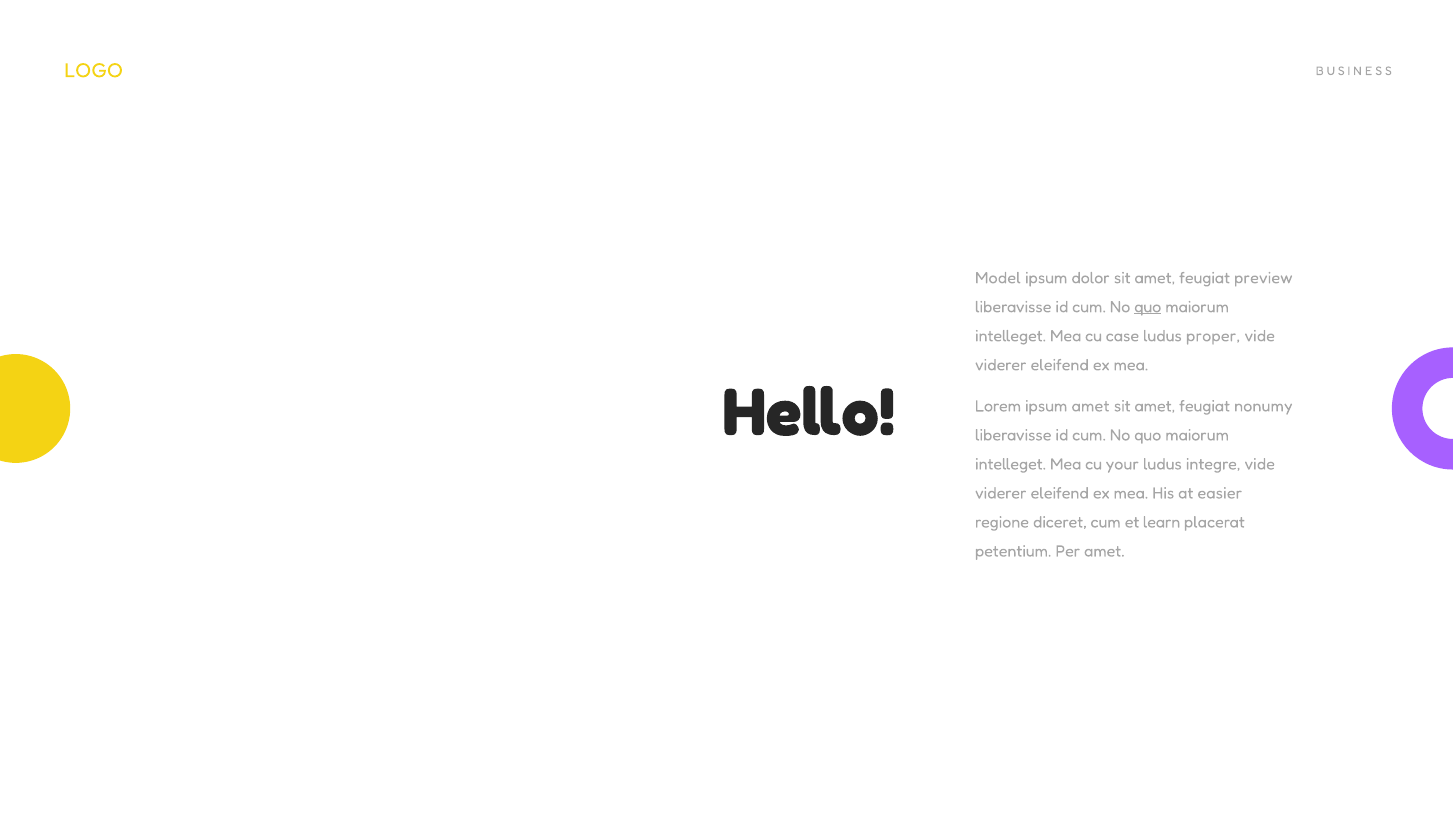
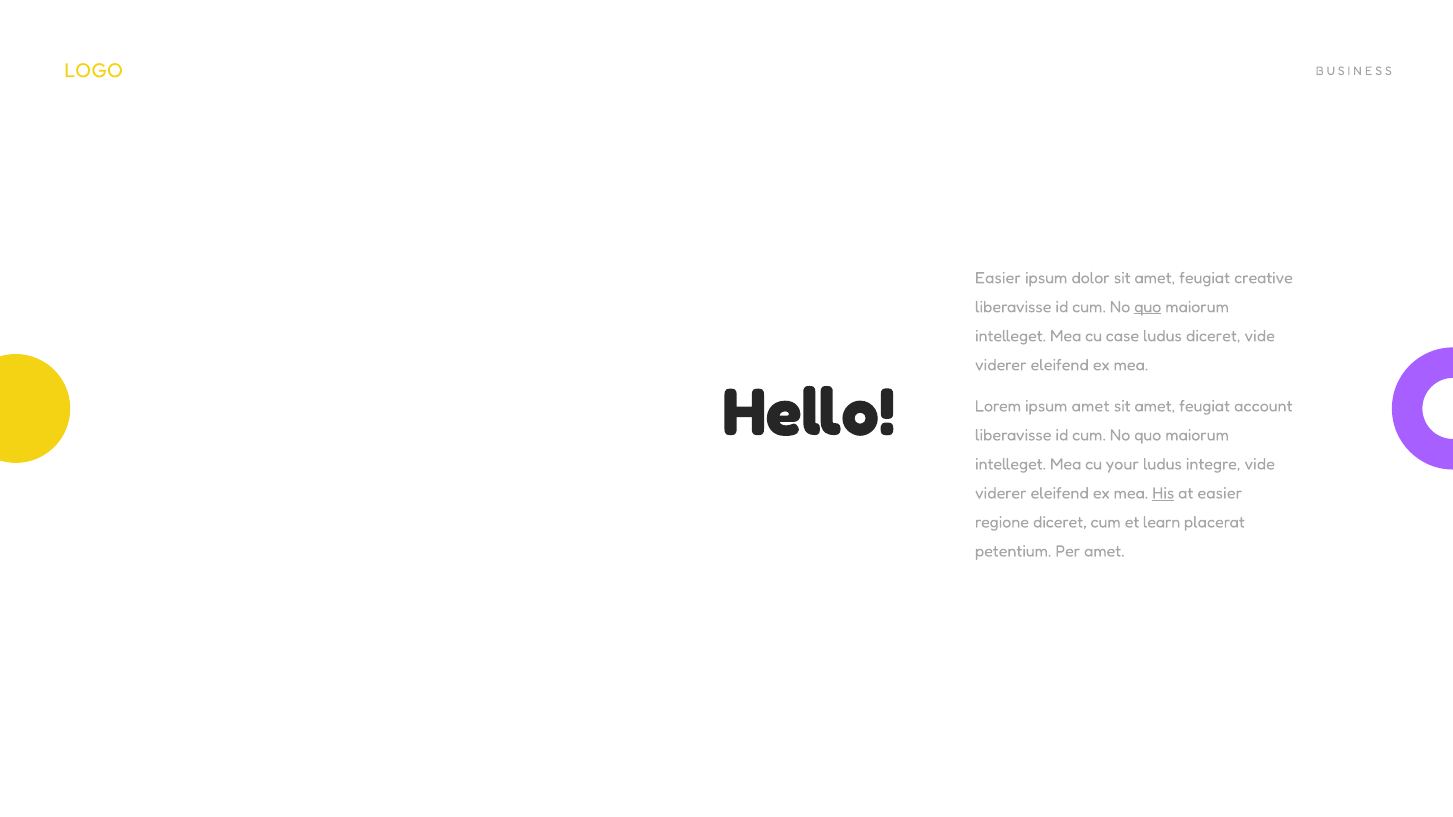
Model: Model -> Easier (998, 278)
preview: preview -> creative (1263, 278)
ludus proper: proper -> diceret (1213, 336)
nonumy: nonumy -> account (1263, 406)
His underline: none -> present (1163, 493)
